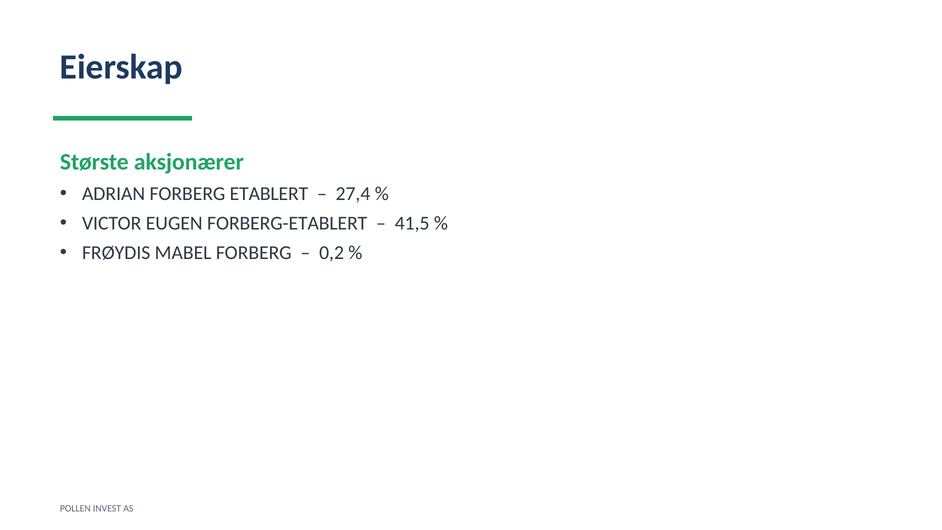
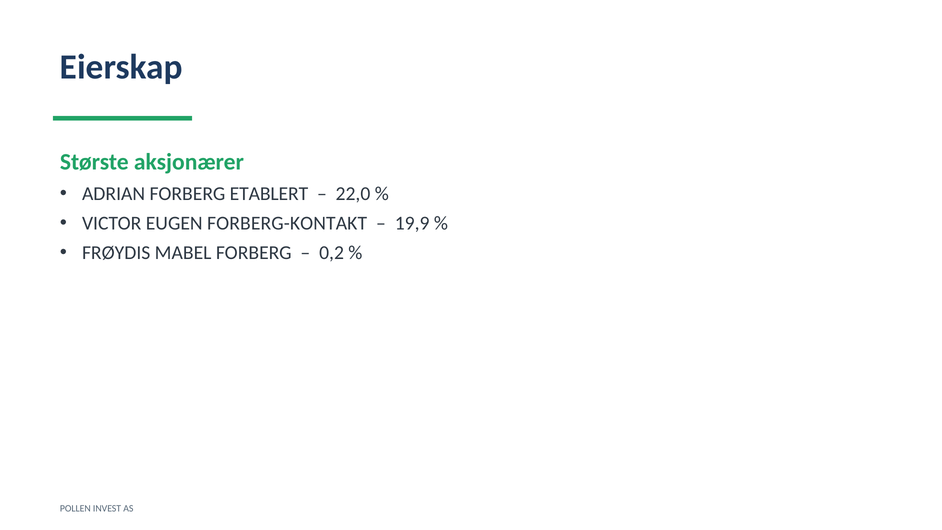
27,4: 27,4 -> 22,0 (353, 194)
FORBERG-ETABLERT: FORBERG-ETABLERT -> FORBERG-KONTAKT (287, 223)
41,5: 41,5 -> 19,9 (412, 223)
